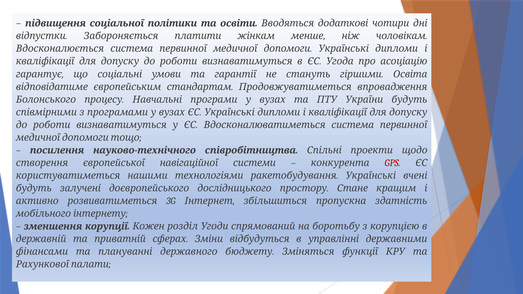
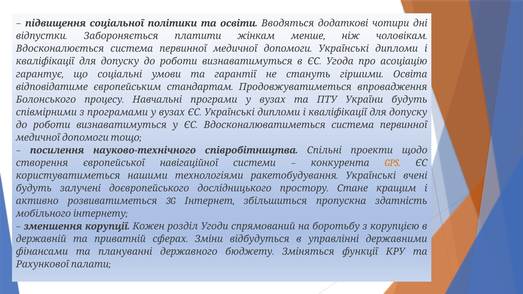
GPS colour: red -> orange (393, 163)
